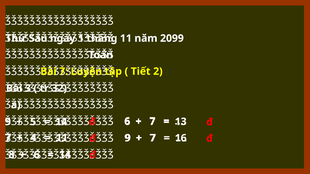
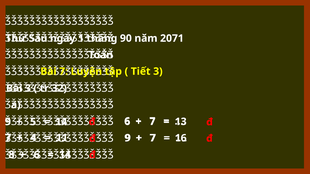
11: 11 -> 90 (126, 38)
2099: 2099 -> 2071 (172, 38)
Tiết 2: 2 -> 3 (158, 72)
